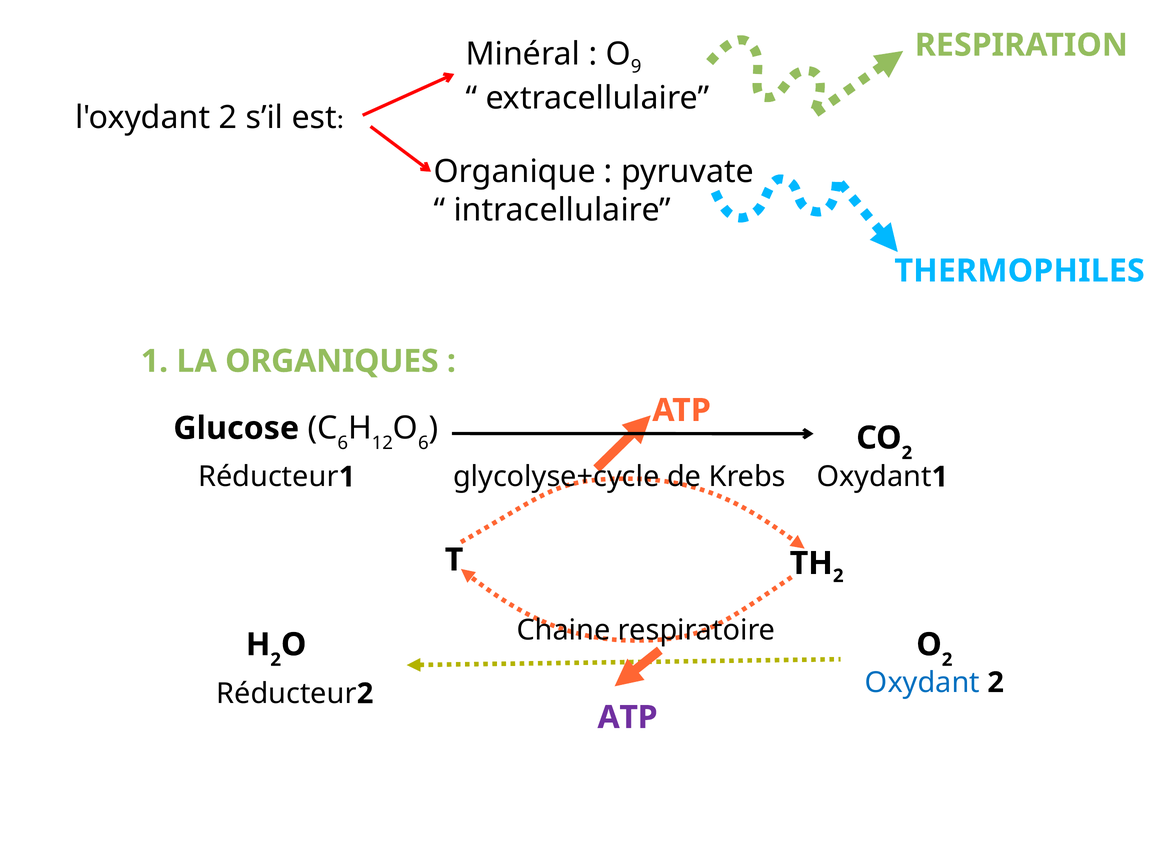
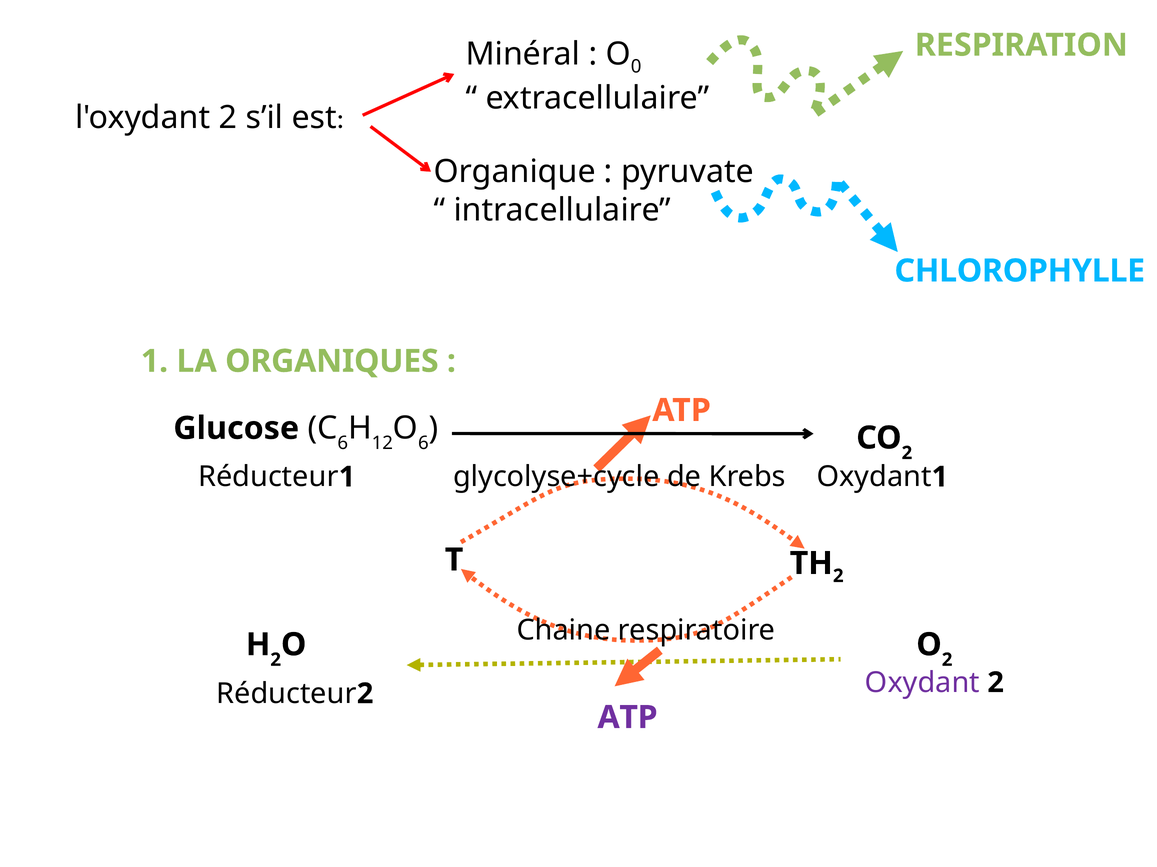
9: 9 -> 0 (636, 67)
THERMOPHILES: THERMOPHILES -> CHLOROPHYLLE (1020, 271)
Oxydant colour: blue -> purple (922, 683)
